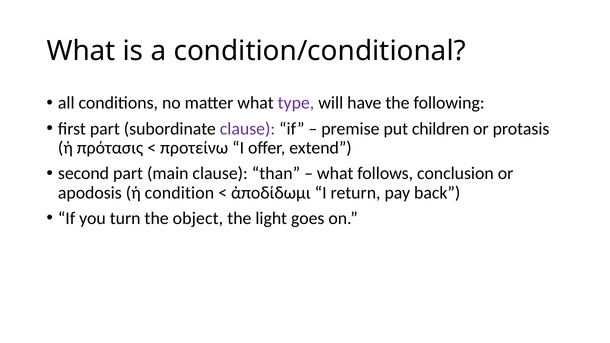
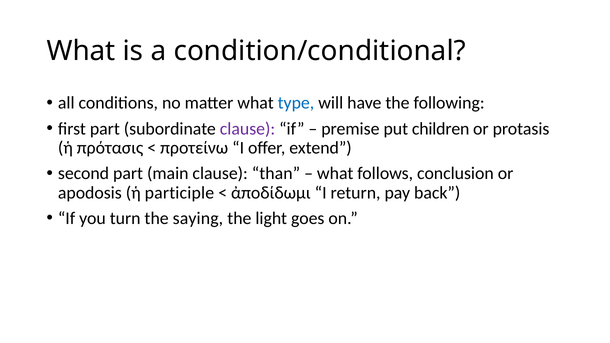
type colour: purple -> blue (296, 103)
condition: condition -> participle (179, 193)
object: object -> saying (198, 218)
